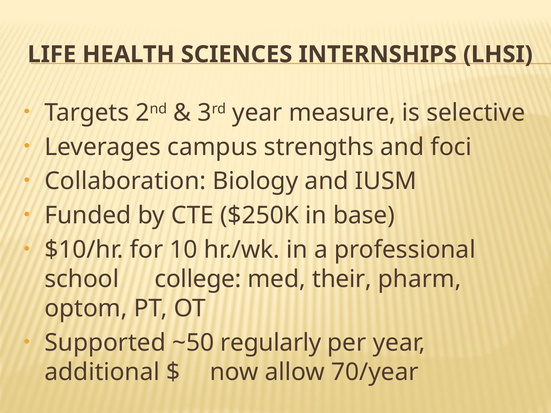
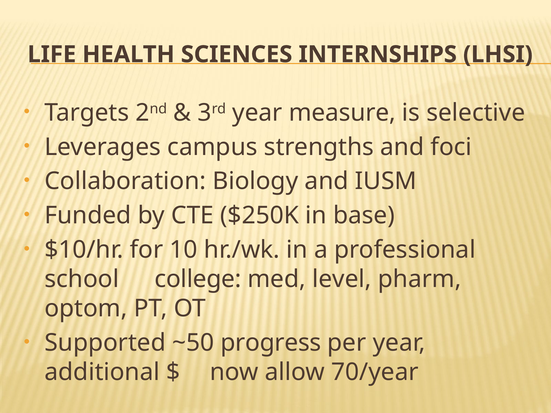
their: their -> level (342, 279)
regularly: regularly -> progress (271, 343)
